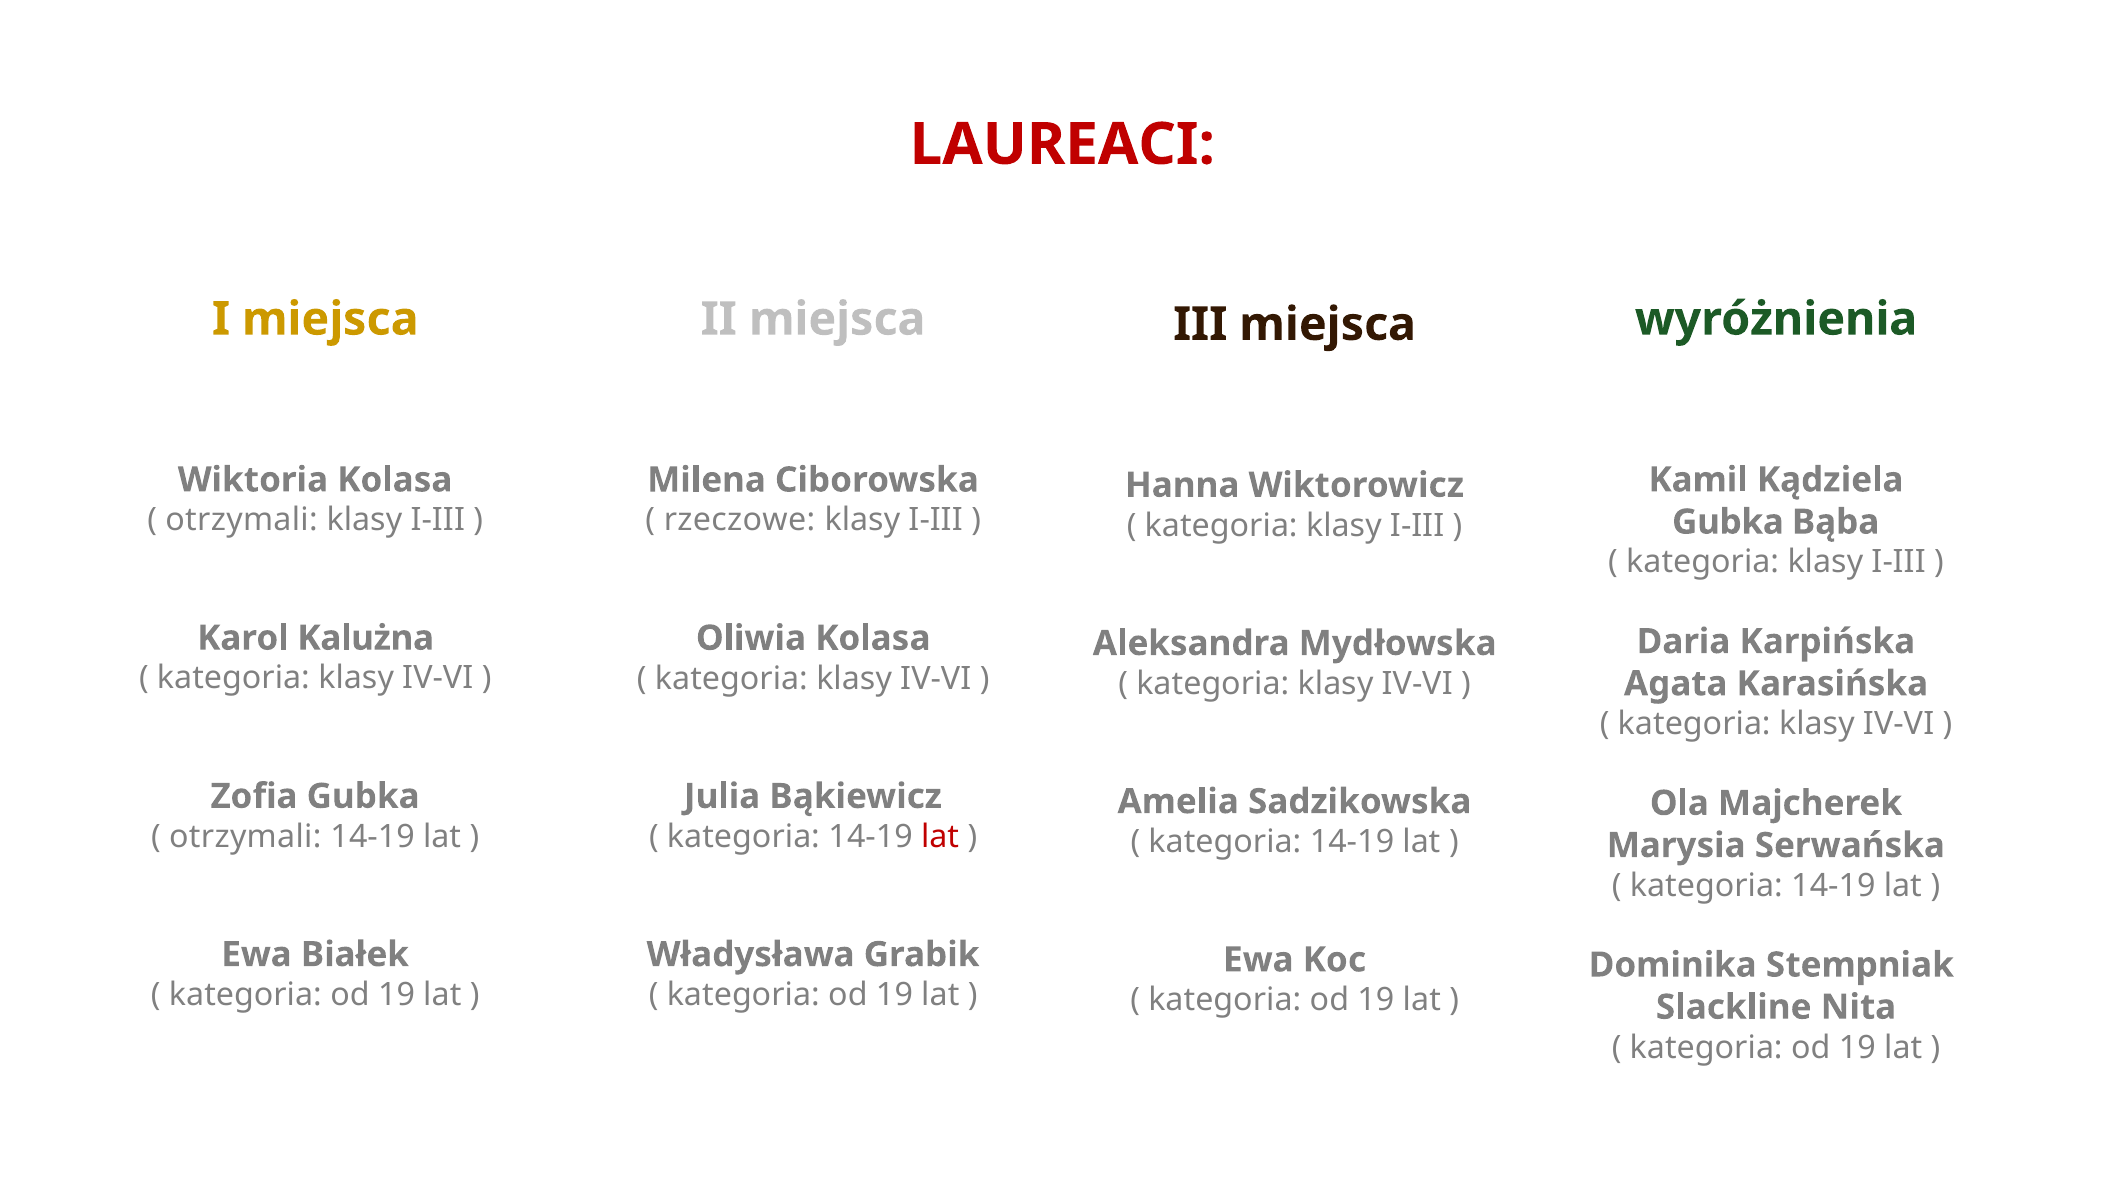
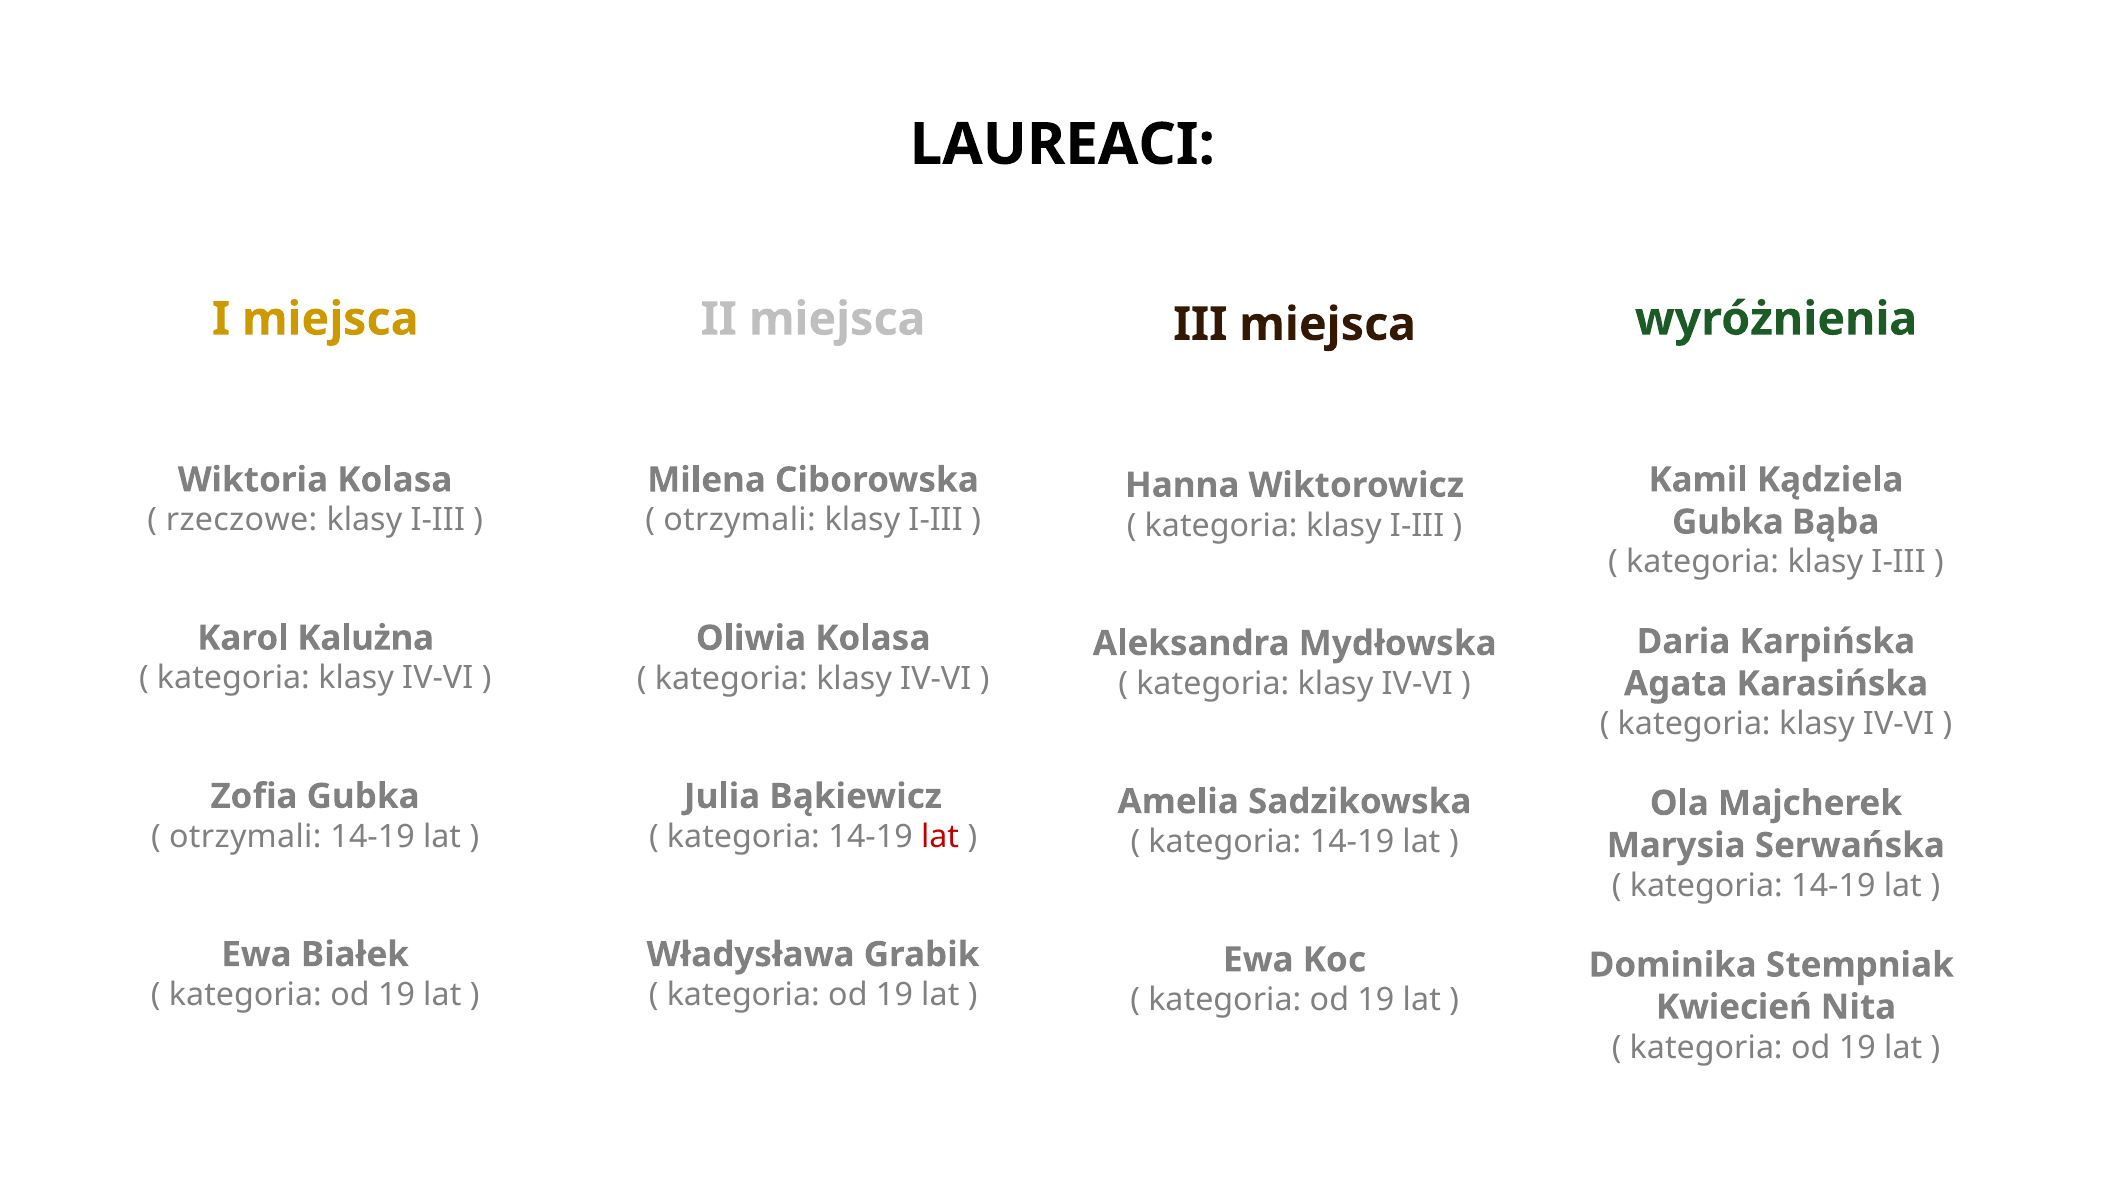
LAUREACI colour: red -> black (1062, 144)
otrzymali: otrzymali -> rzeczowe (242, 520)
rzeczowe: rzeczowe -> otrzymali (740, 520)
Slackline: Slackline -> Kwiecień (1734, 1007)
